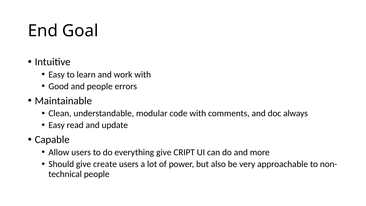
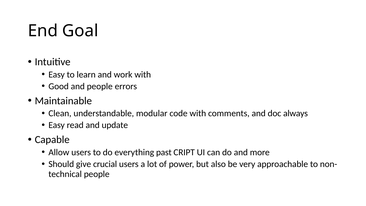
everything give: give -> past (164, 152)
create: create -> crucial (105, 164)
